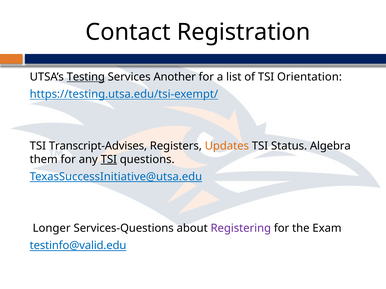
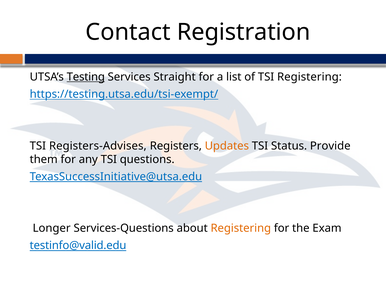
Another: Another -> Straight (175, 77)
TSI Orientation: Orientation -> Registering (309, 77)
Transcript-Advises: Transcript-Advises -> Registers-Advises (98, 146)
Algebra: Algebra -> Provide (330, 146)
TSI underline: present -> none (109, 160)
Registering colour: purple -> orange (241, 229)
